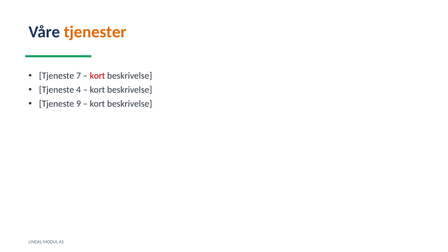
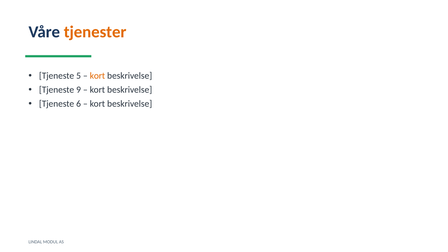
7: 7 -> 5 (79, 76)
kort colour: red -> orange (97, 76)
4: 4 -> 9 (79, 90)
9: 9 -> 6 (79, 104)
